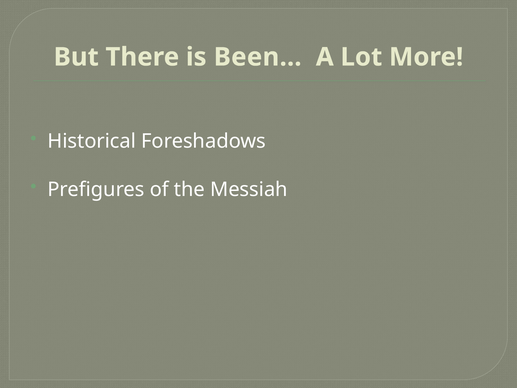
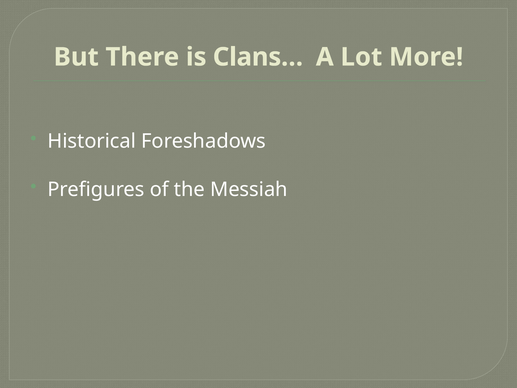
Been…: Been… -> Clans… (258, 57)
